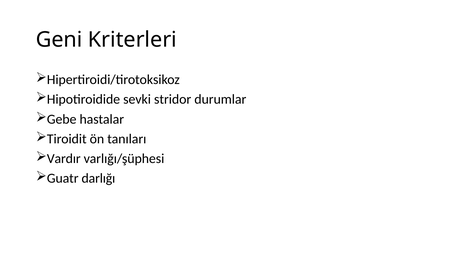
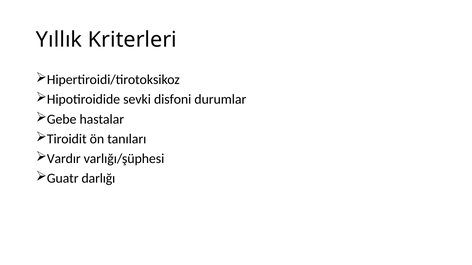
Geni: Geni -> Yıllık (59, 40)
stridor: stridor -> disfoni (173, 100)
